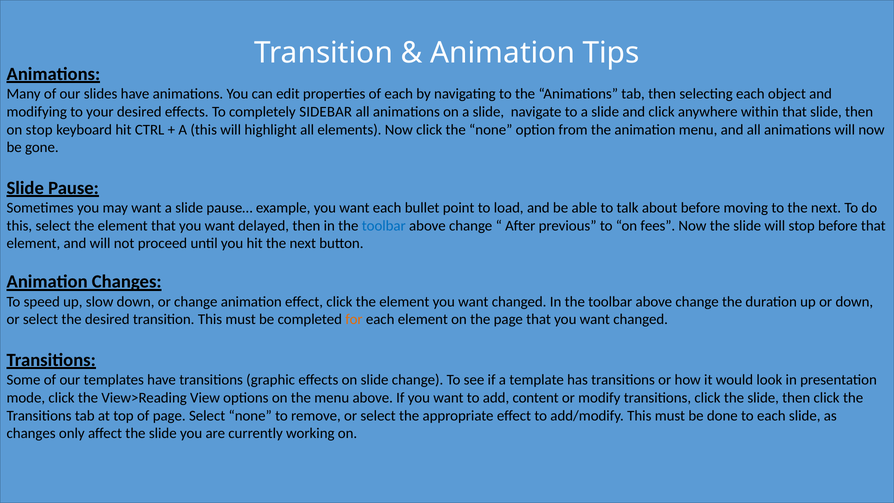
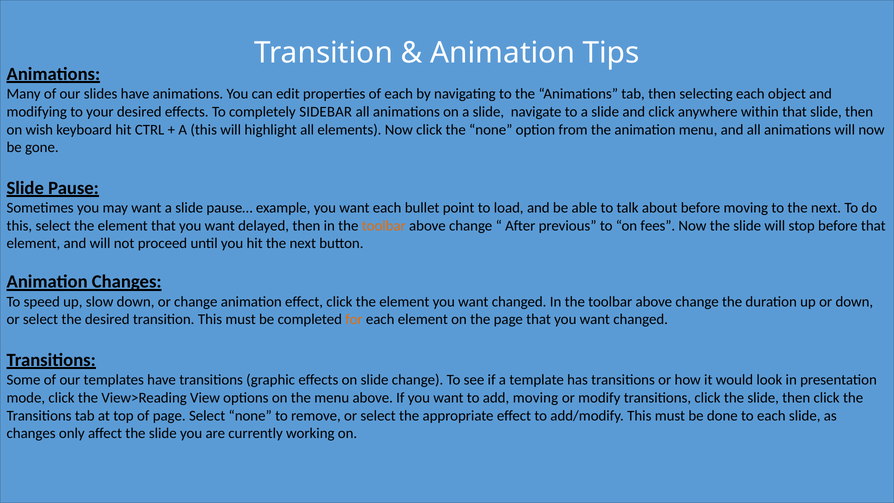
on stop: stop -> wish (39, 130)
toolbar colour: blue -> orange (384, 226)
add content: content -> moving (535, 398)
